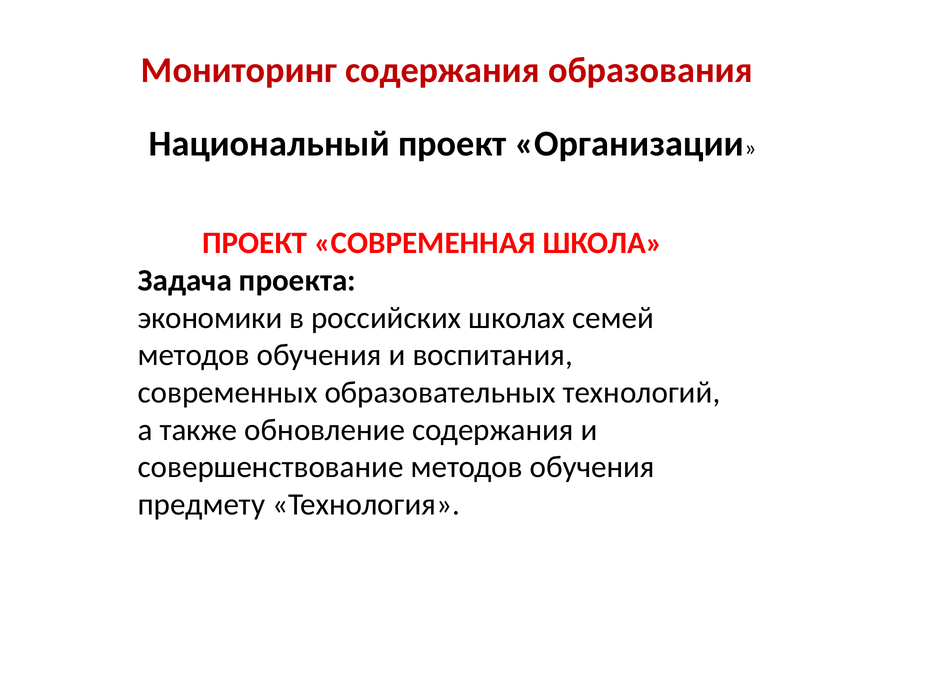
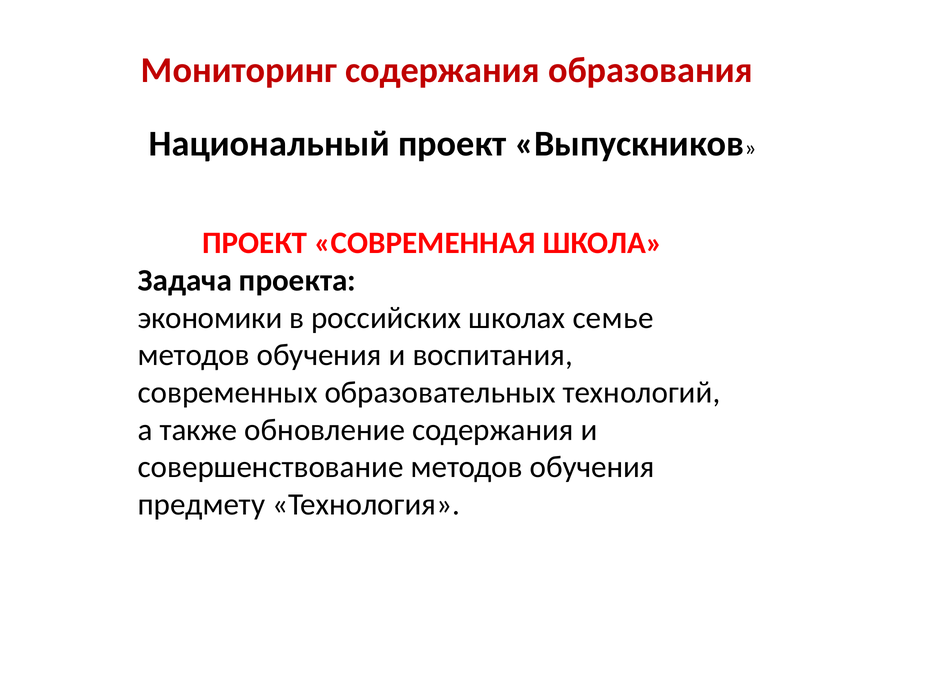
Организации: Организации -> Выпускников (629, 144)
семей: семей -> семье (613, 318)
